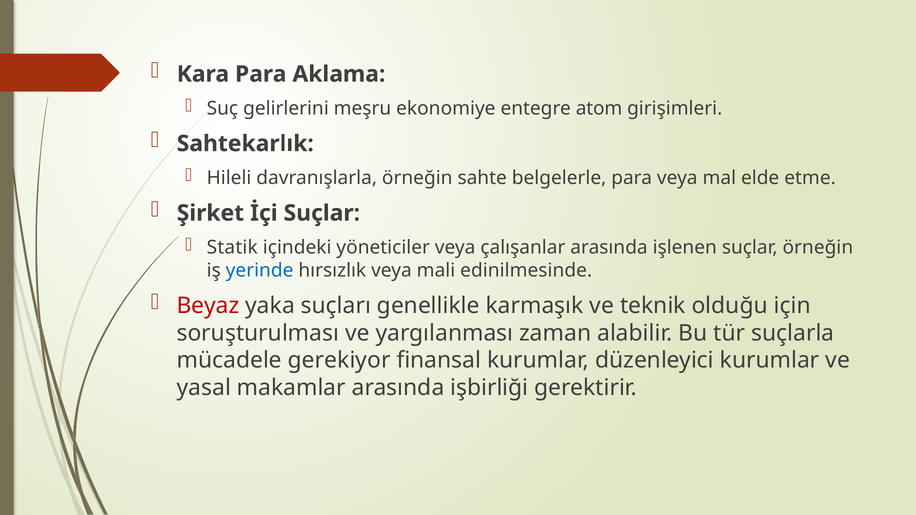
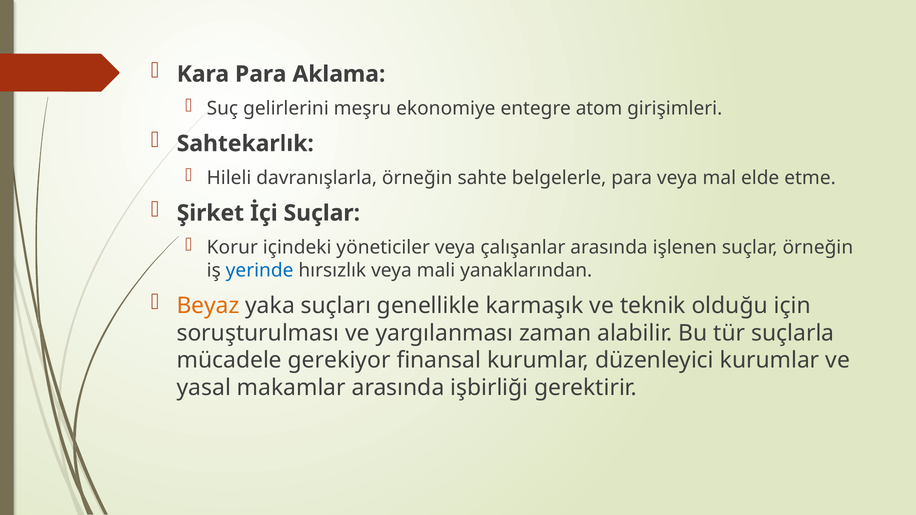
Statik: Statik -> Korur (232, 248)
edinilmesinde: edinilmesinde -> yanaklarından (526, 271)
Beyaz colour: red -> orange (208, 306)
